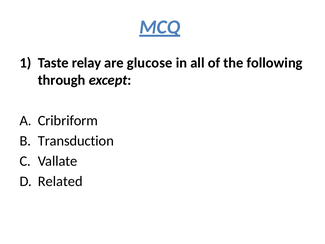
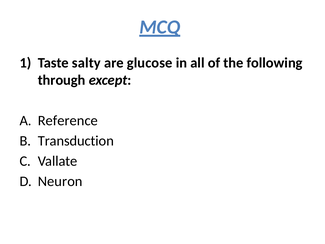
relay: relay -> salty (86, 63)
Cribriform: Cribriform -> Reference (68, 121)
Related: Related -> Neuron (60, 181)
